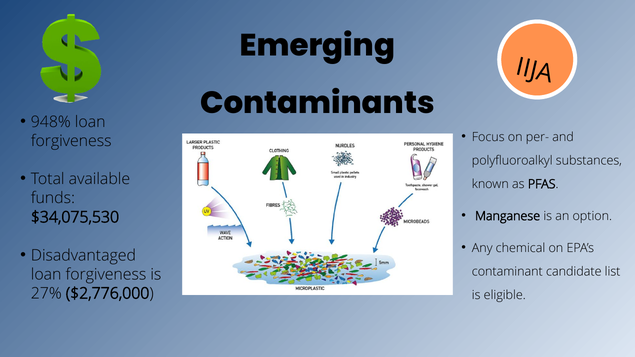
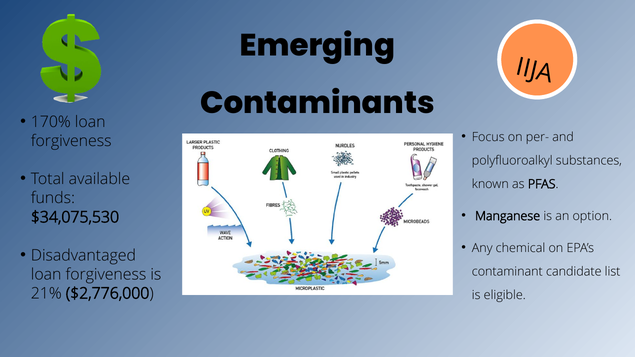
948%: 948% -> 170% (51, 122)
27%: 27% -> 21% (46, 294)
